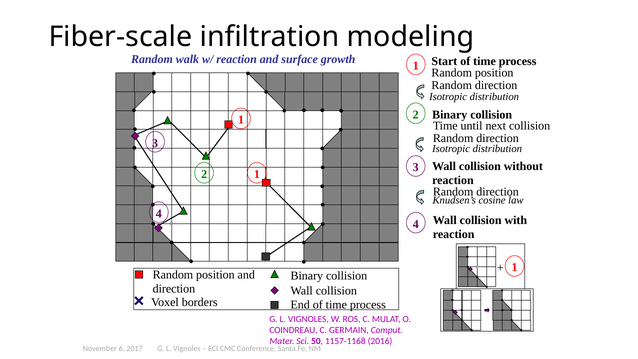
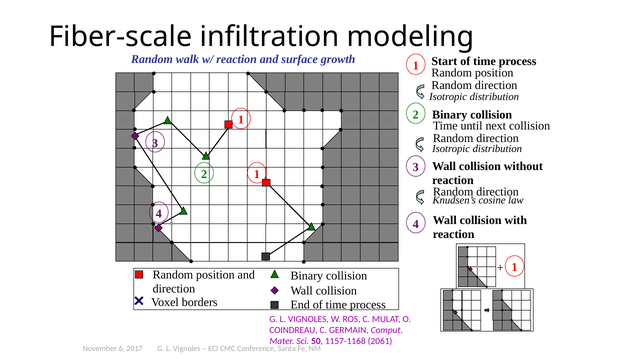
2016: 2016 -> 2061 (380, 341)
